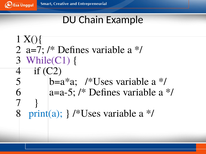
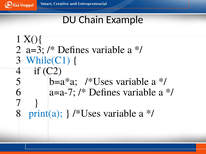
a=7: a=7 -> a=3 (35, 50)
While(C1 colour: purple -> blue (48, 60)
a=a-5: a=a-5 -> a=a-7 (63, 92)
